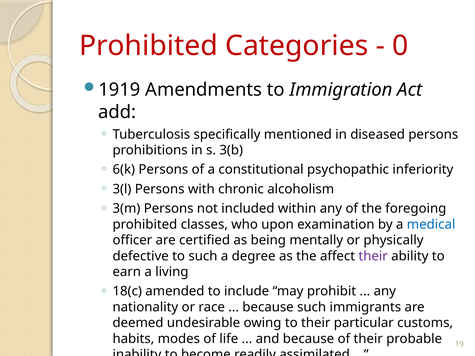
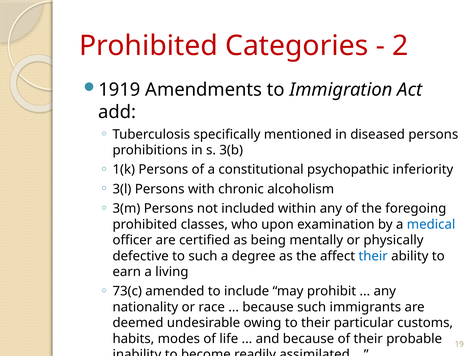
0: 0 -> 2 (400, 46)
6(k: 6(k -> 1(k (124, 170)
their colour: purple -> blue (373, 256)
18(c: 18(c -> 73(c (127, 291)
